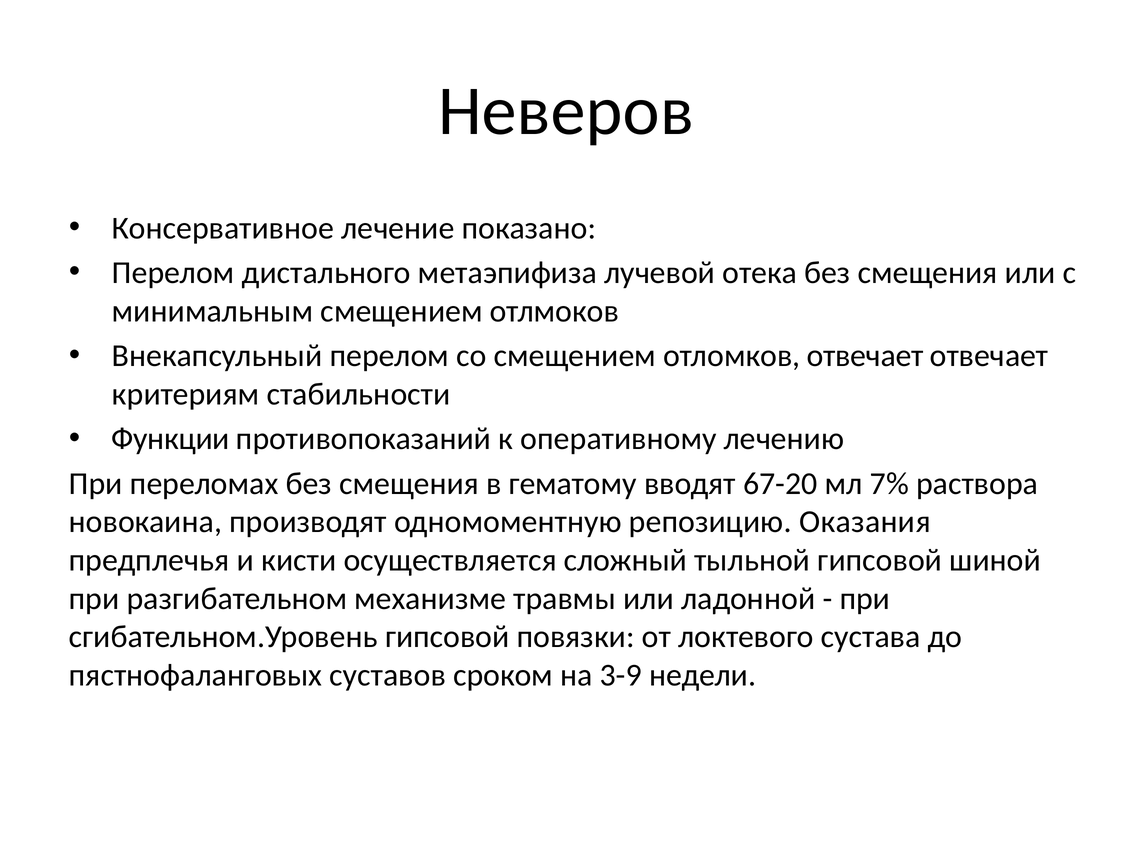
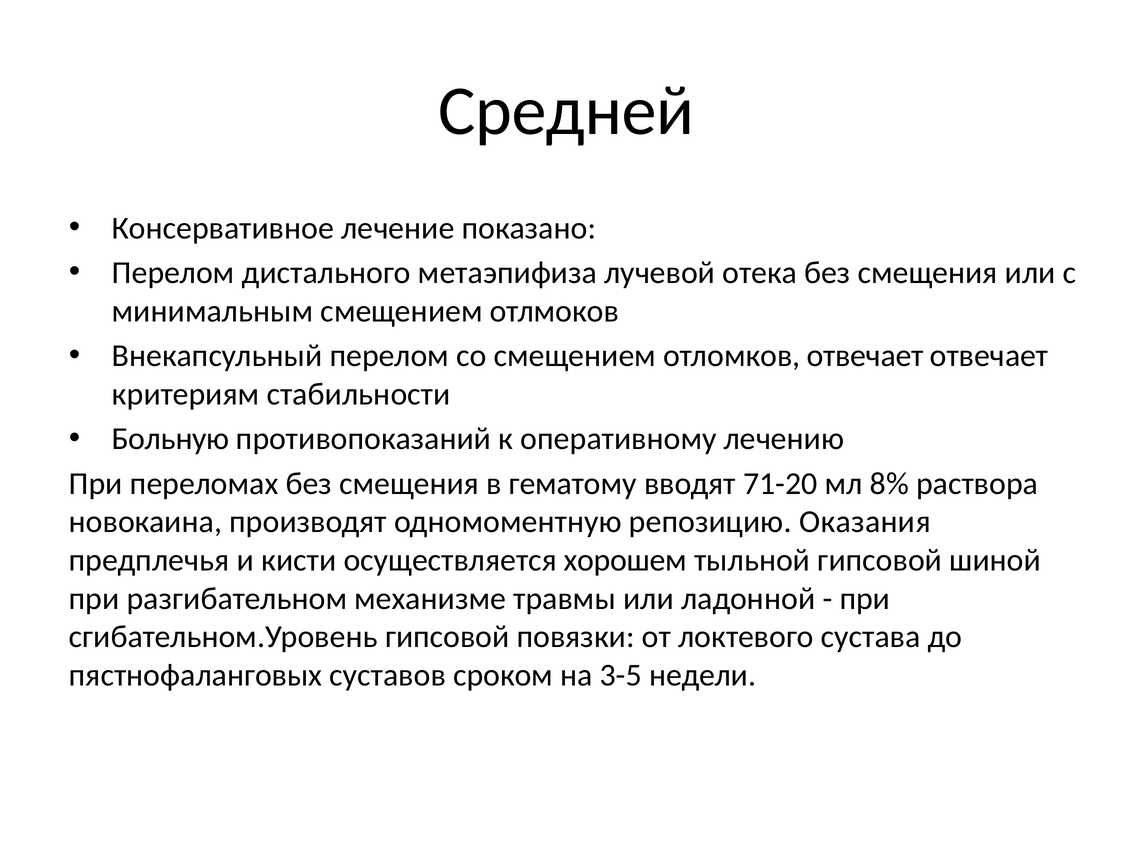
Неверов: Неверов -> Средней (566, 111)
Функции: Функции -> Больную (171, 439)
67-20: 67-20 -> 71-20 (780, 484)
7%: 7% -> 8% (889, 484)
сложный: сложный -> хорошем (625, 560)
3-9: 3-9 -> 3-5 (621, 675)
